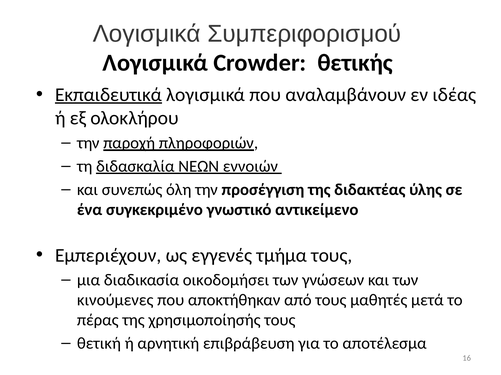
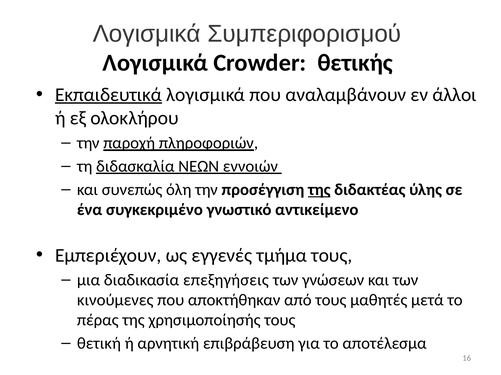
ιδέας: ιδέας -> άλλοι (455, 95)
της underline: none -> present (319, 190)
οικοδομήσει: οικοδομήσει -> επεξηγήσεις (226, 281)
